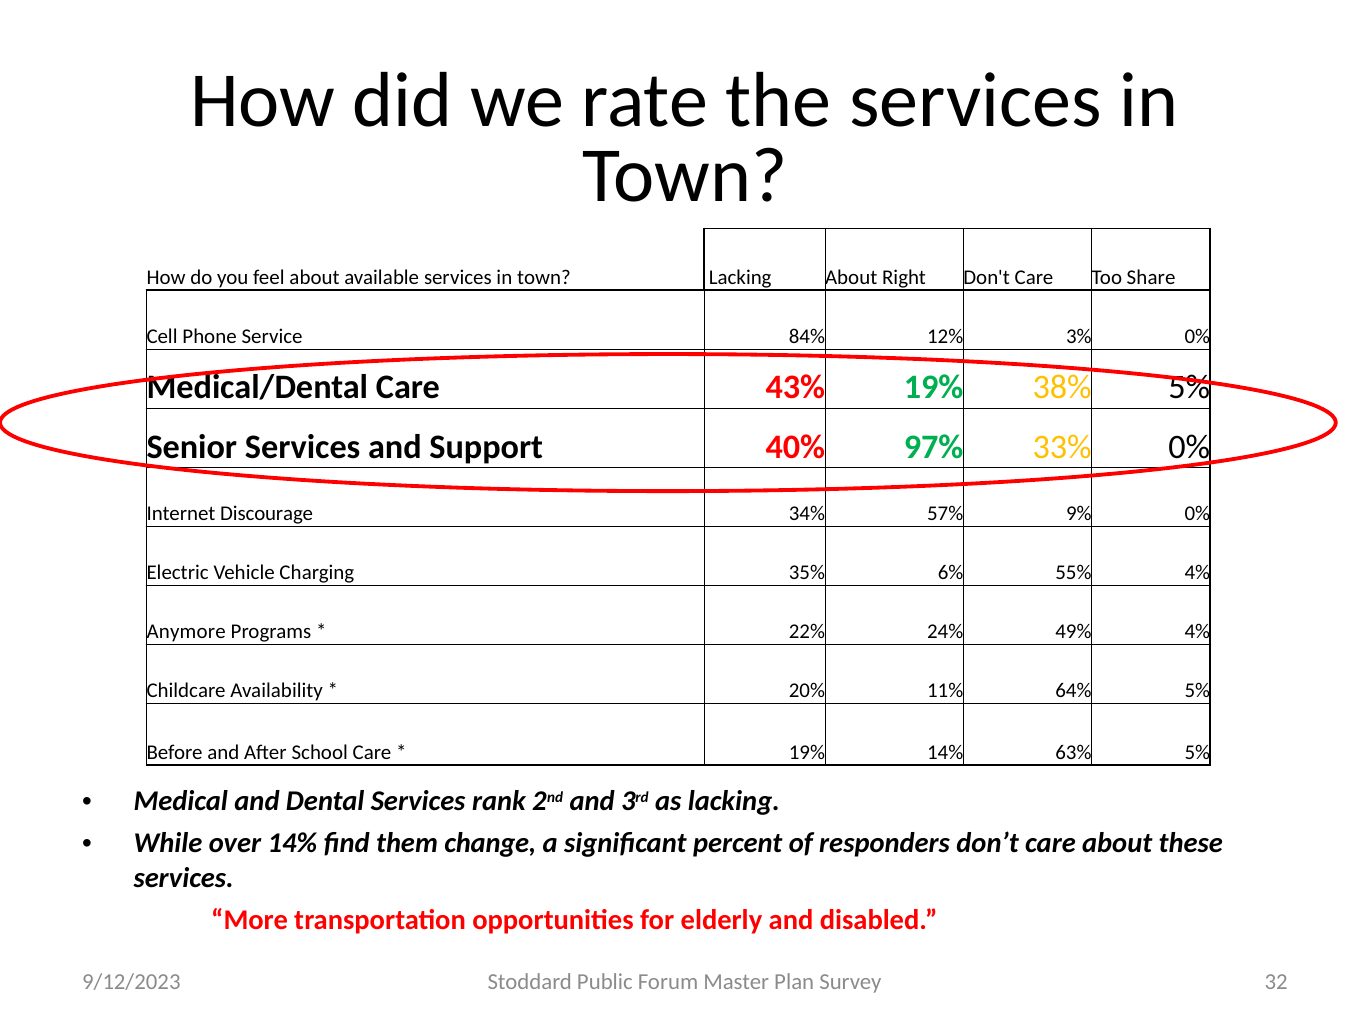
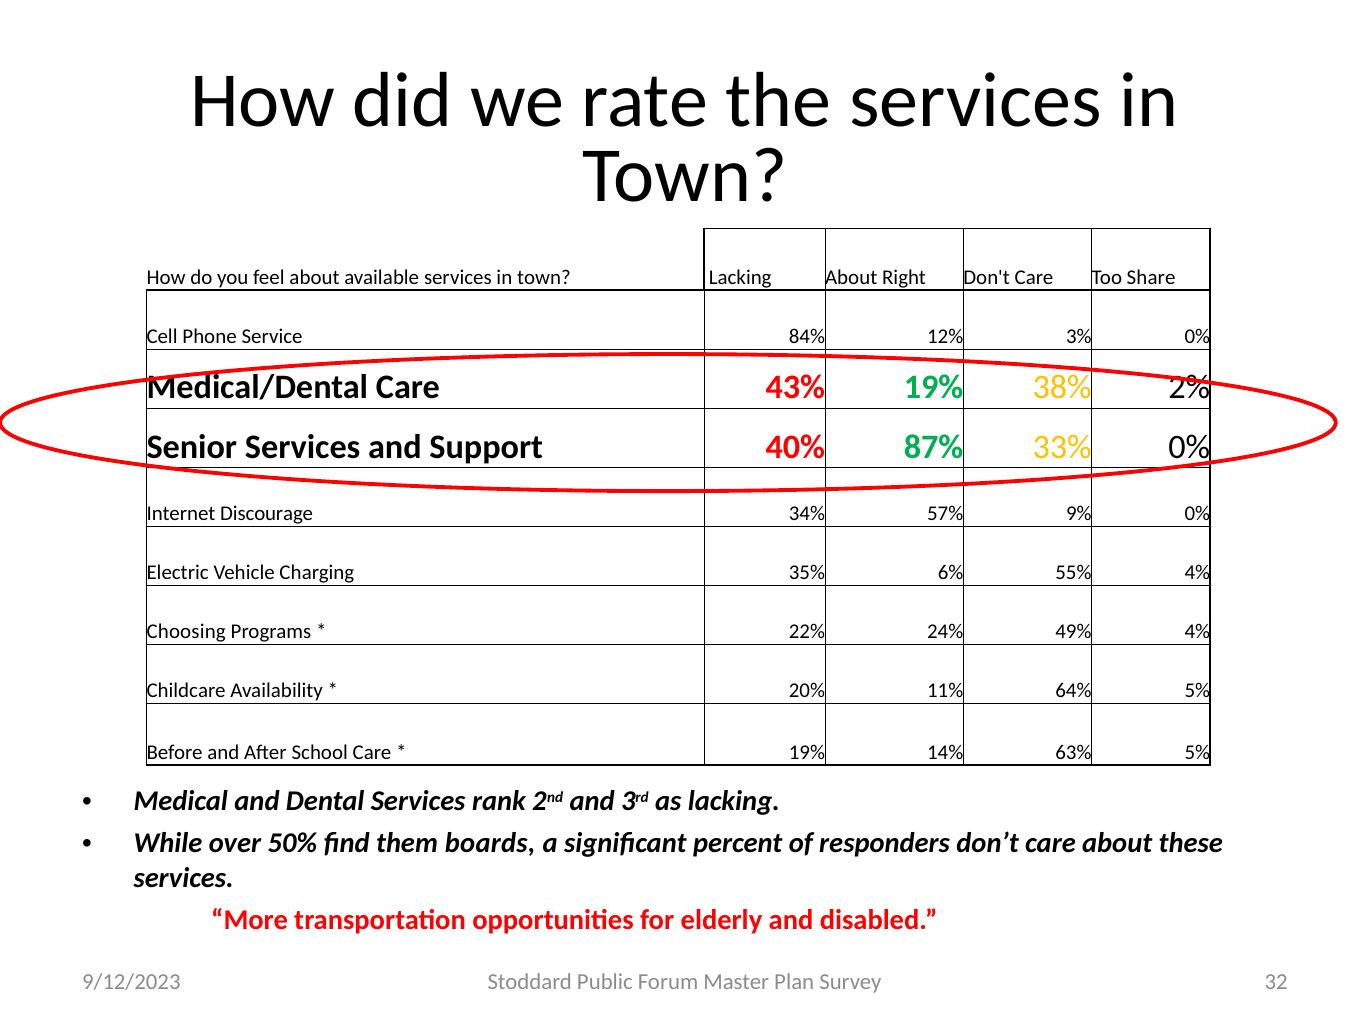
38% 5%: 5% -> 2% (1189, 387)
97%: 97% -> 87% (934, 447)
Anymore: Anymore -> Choosing (186, 632)
over 14%: 14% -> 50% (292, 843)
change: change -> boards (490, 843)
